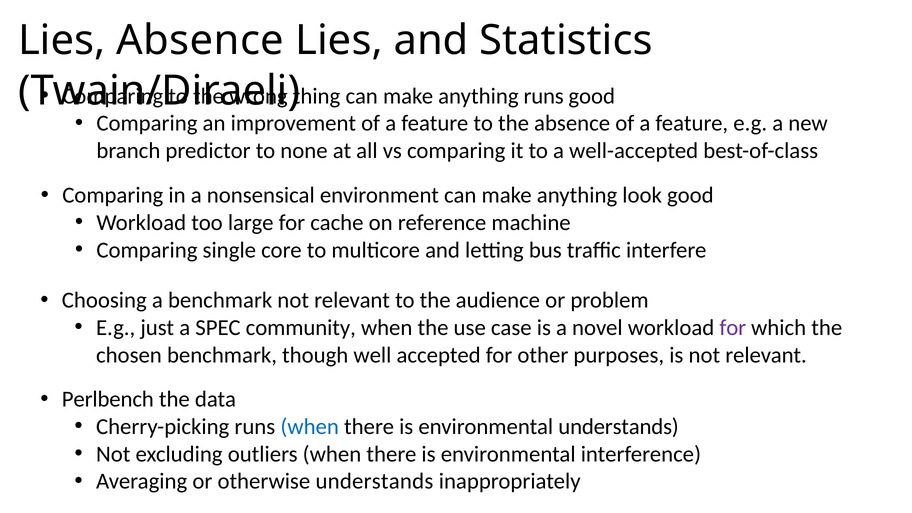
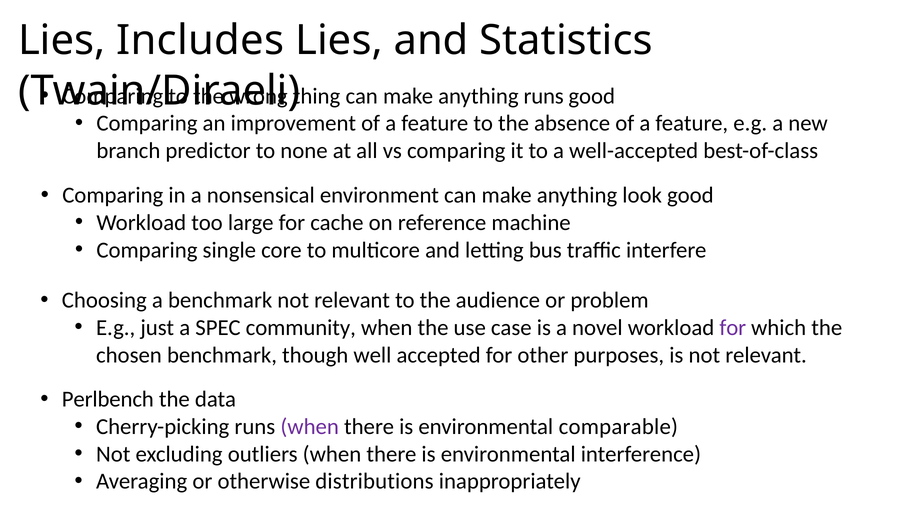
Lies Absence: Absence -> Includes (200, 41)
when colour: blue -> purple (310, 427)
environmental understands: understands -> comparable (618, 427)
otherwise understands: understands -> distributions (374, 481)
